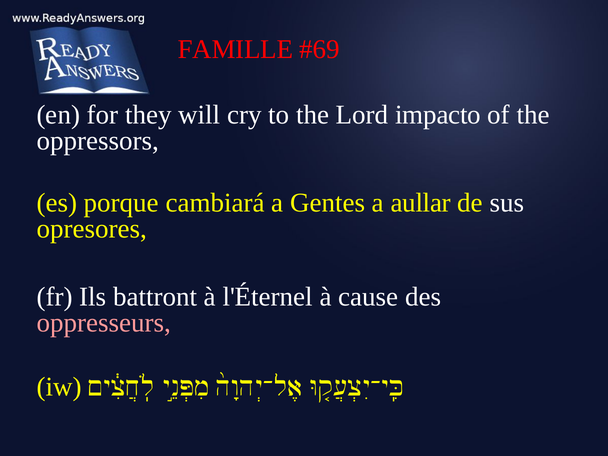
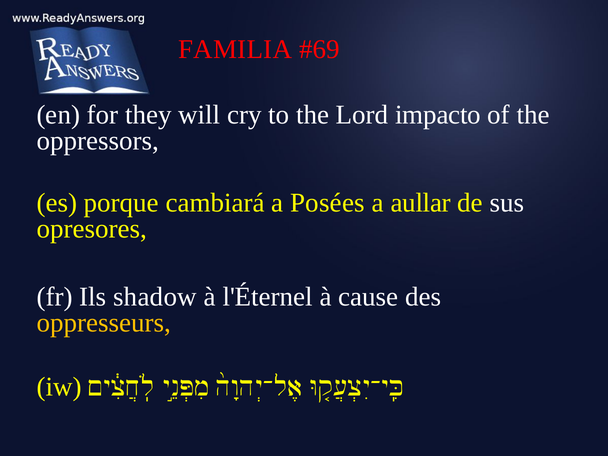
FAMILLE: FAMILLE -> FAMILIA (235, 49)
Gentes: Gentes -> Posées (328, 203)
battront: battront -> shadow (155, 297)
oppresseurs colour: pink -> yellow (104, 323)
